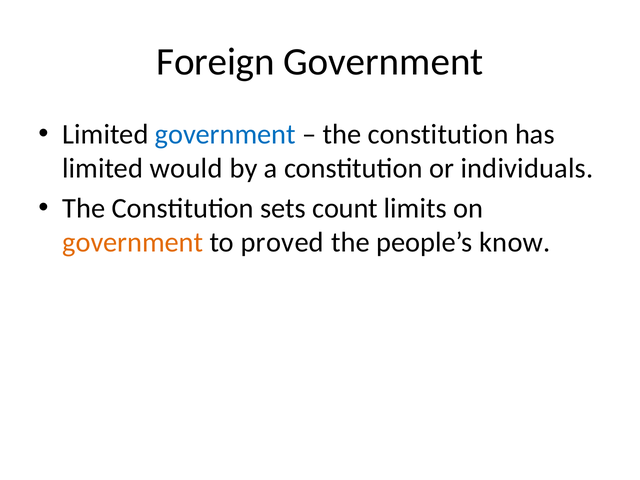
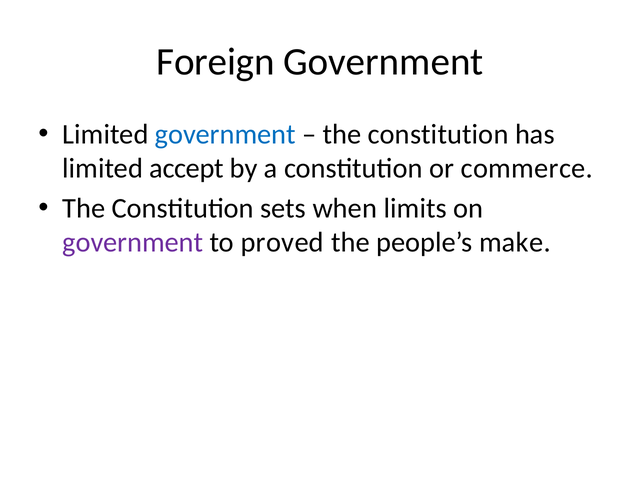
would: would -> accept (187, 168)
individuals: individuals -> commerce (527, 168)
count: count -> when (345, 208)
government colour: orange -> purple (133, 242)
know: know -> make (515, 242)
